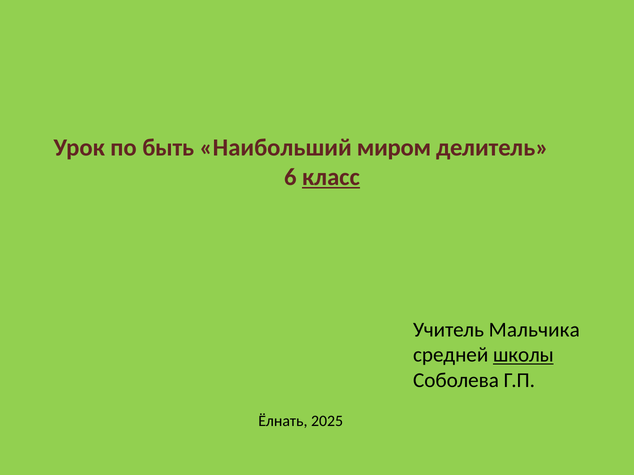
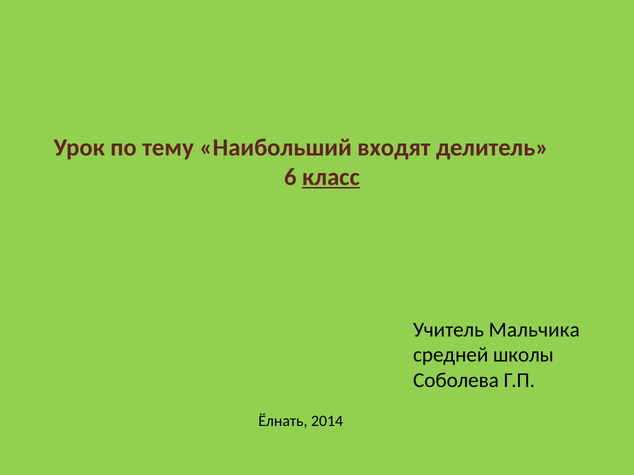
быть: быть -> тему (168, 148)
миром: миром -> входят (394, 148)
школы underline: present -> none (523, 355)
2025: 2025 -> 2014 (327, 421)
